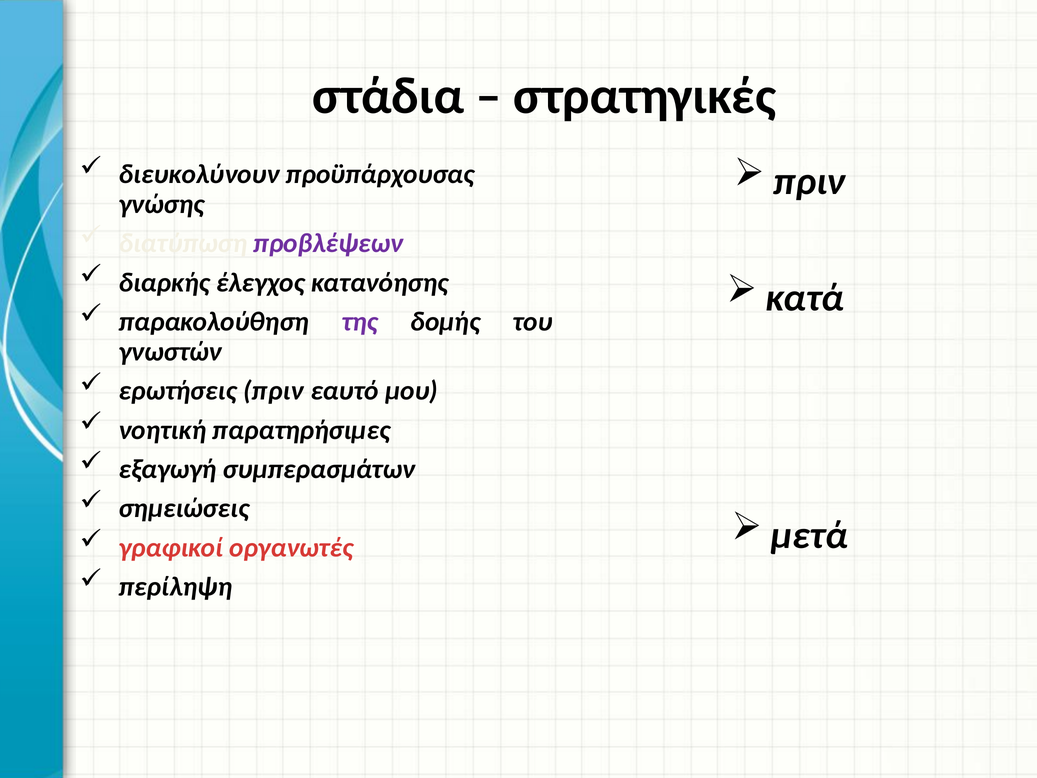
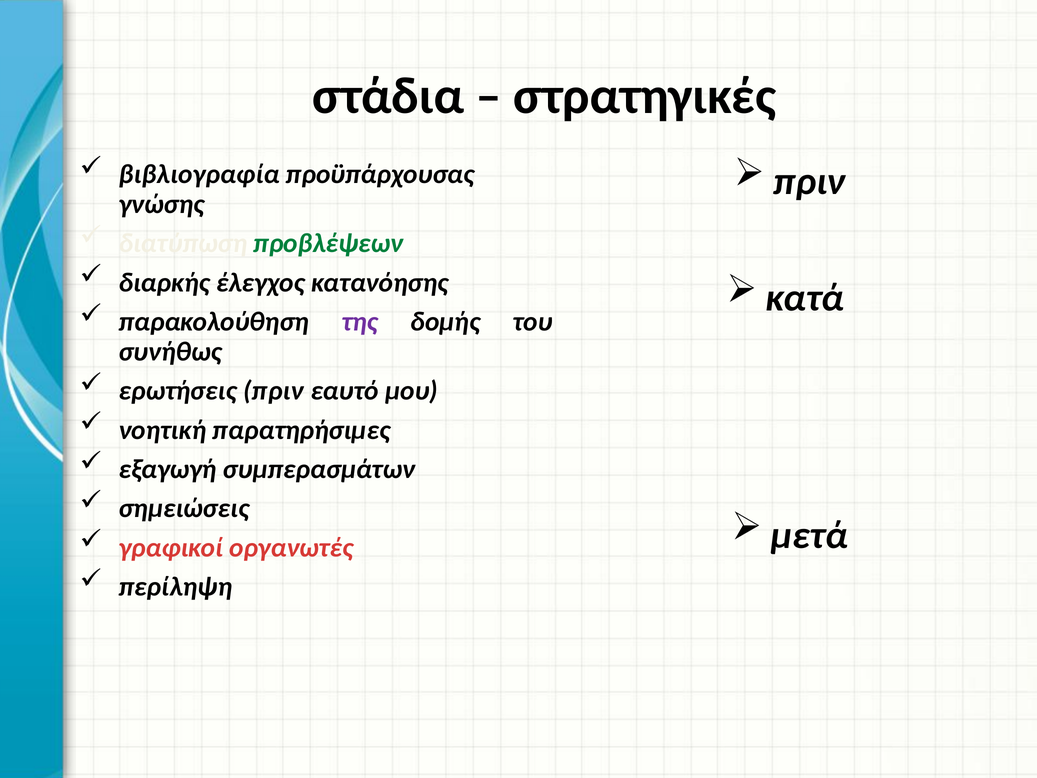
διευκολύνουν: διευκολύνουν -> βιβλιογραφία (199, 174)
προβλέψεων colour: purple -> green (328, 243)
γνωστών: γνωστών -> συνήθως (170, 351)
